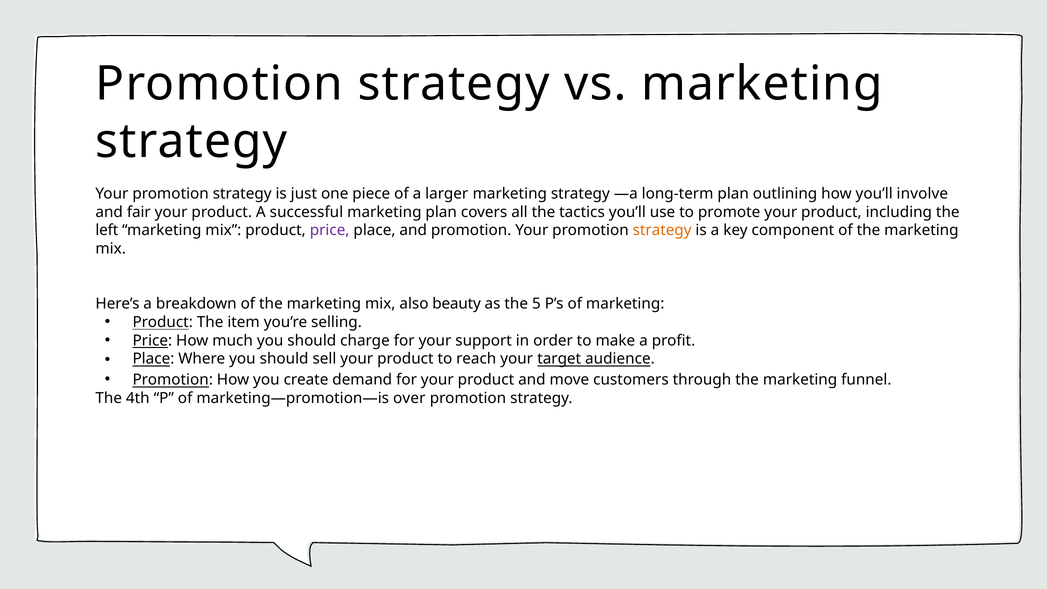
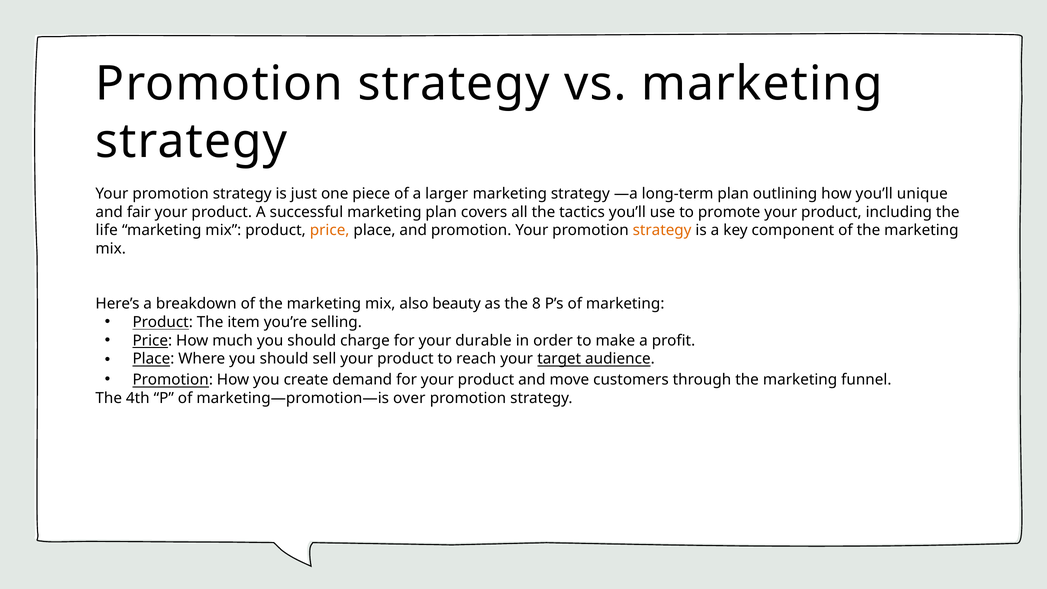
involve: involve -> unique (922, 194)
left: left -> life (107, 230)
price colour: purple -> orange (330, 230)
5: 5 -> 8 (536, 304)
support: support -> durable (484, 341)
